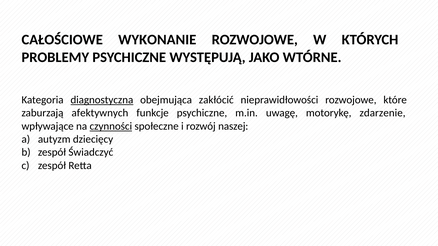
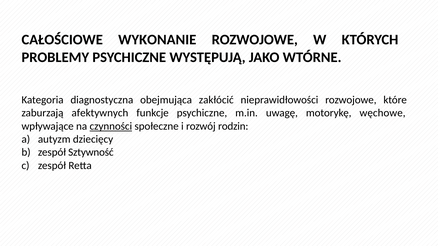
diagnostyczna underline: present -> none (102, 100)
zdarzenie: zdarzenie -> węchowe (383, 113)
naszej: naszej -> rodzin (233, 126)
Świadczyć: Świadczyć -> Sztywność (91, 153)
